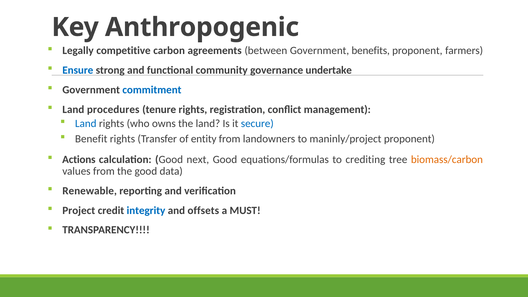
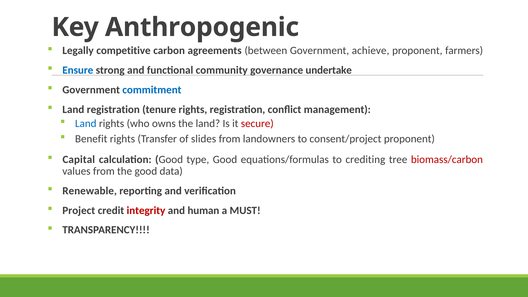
benefits: benefits -> achieve (371, 51)
Land procedures: procedures -> registration (113, 109)
secure colour: blue -> red (257, 124)
entity: entity -> slides (204, 139)
maninly/project: maninly/project -> consent/project (345, 139)
Actions: Actions -> Capital (79, 159)
next: next -> type (198, 159)
biomass/carbon colour: orange -> red (447, 159)
integrity colour: blue -> red (146, 210)
offsets: offsets -> human (203, 210)
